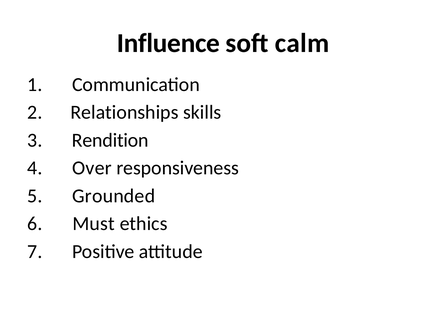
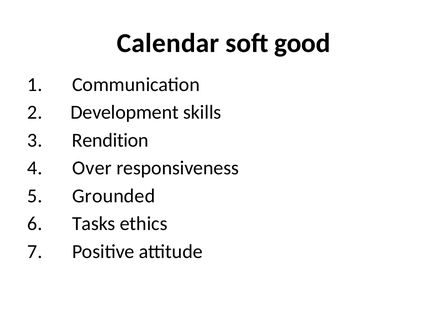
Influence: Influence -> Calendar (168, 43)
calm: calm -> good (302, 43)
Relationships: Relationships -> Development (125, 112)
Must: Must -> Tasks (94, 224)
